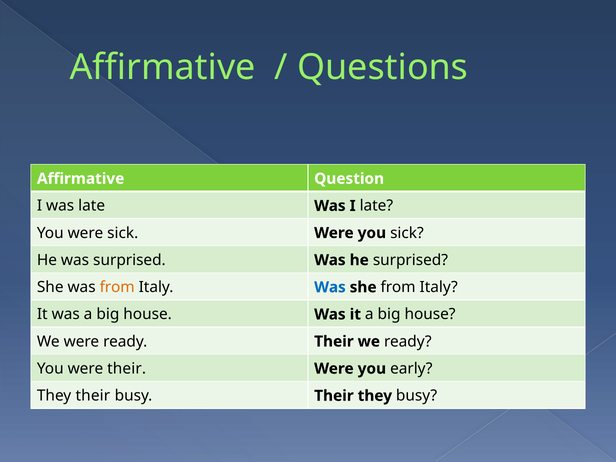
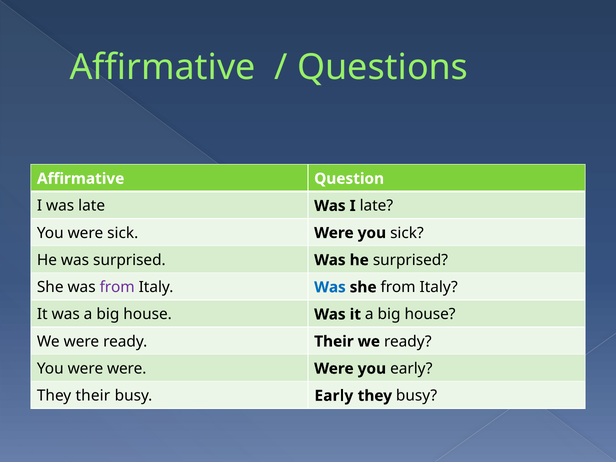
from colour: orange -> purple (117, 287)
You were their: their -> were (127, 369)
busy Their: Their -> Early (334, 396)
